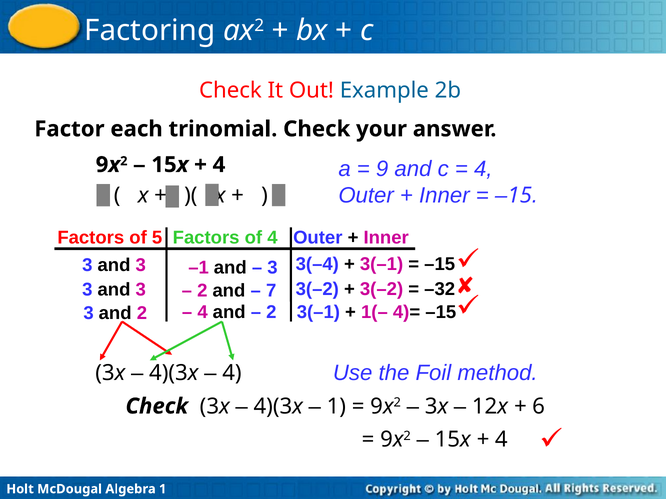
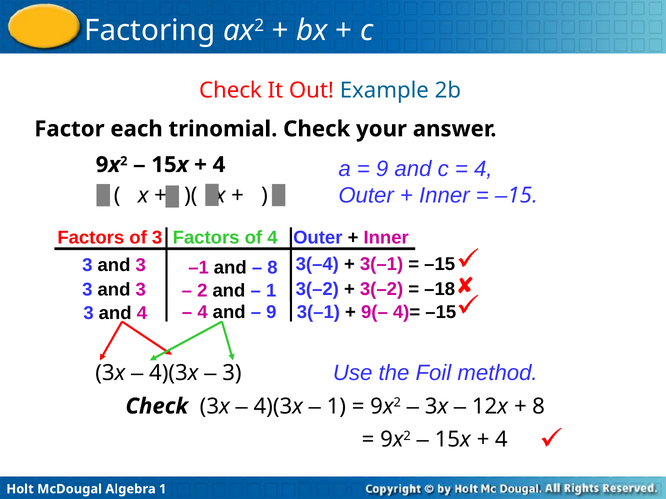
of 5: 5 -> 3 (157, 238)
3: 3 -> 8 (272, 268)
7: 7 -> 1 (271, 291)
–32: –32 -> –18 (440, 289)
and 2: 2 -> 4 (142, 313)
2: 2 -> 9 (271, 313)
1(–: 1(– -> 9(– (374, 313)
4: 4 -> 3 (232, 373)
6: 6 -> 8 (539, 407)
